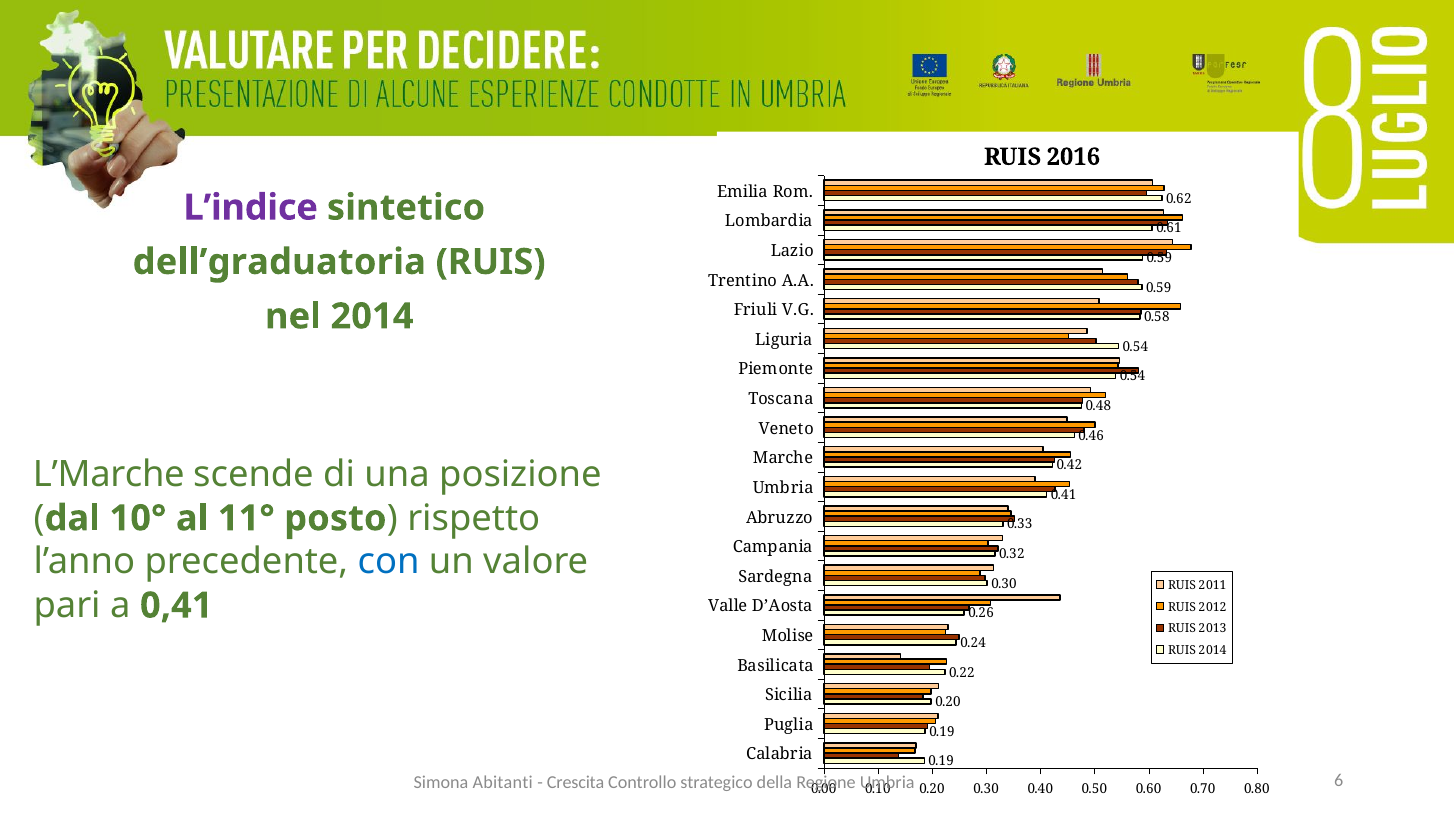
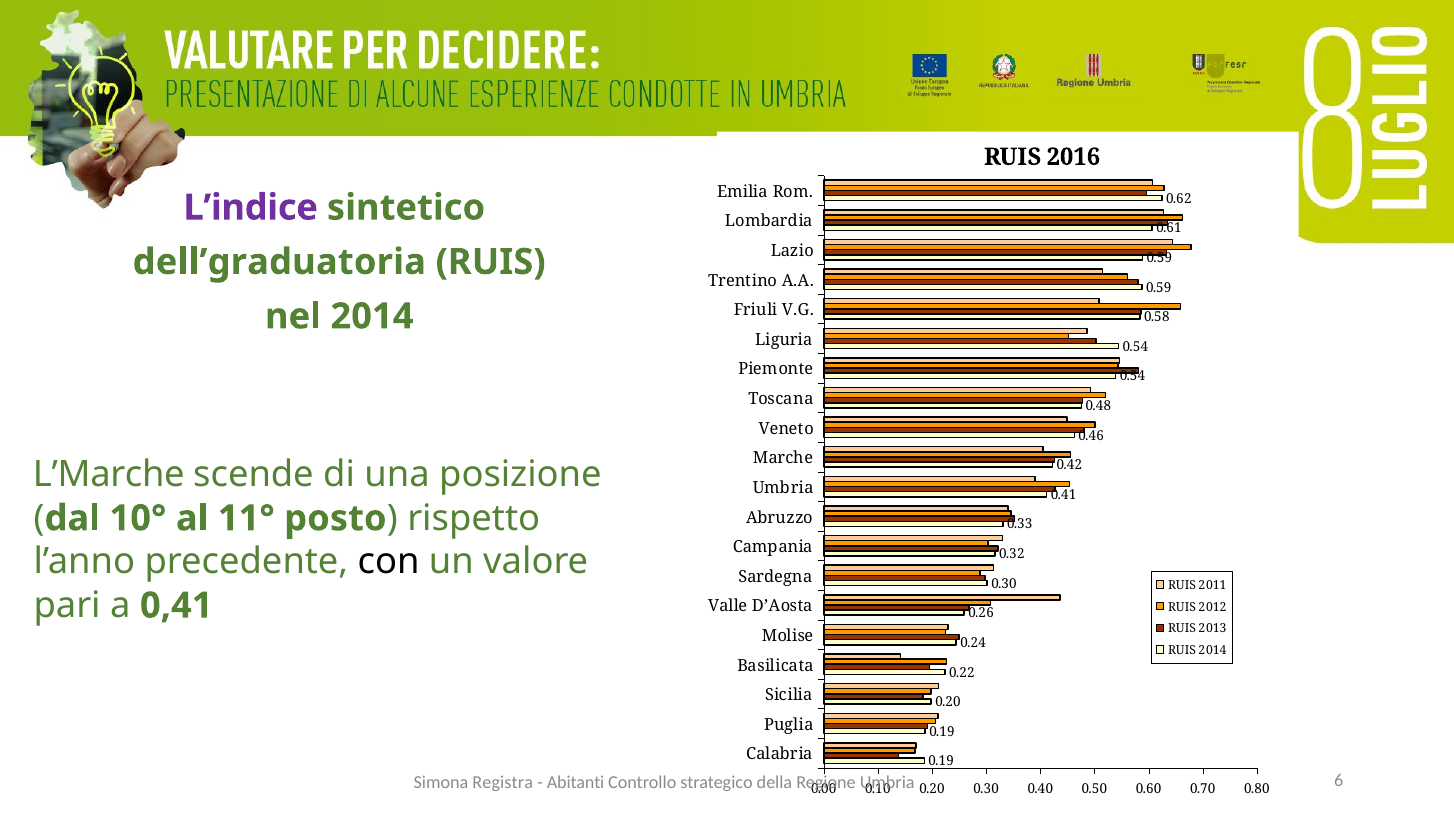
con colour: blue -> black (389, 562)
Abitanti: Abitanti -> Registra (503, 782)
Crescita: Crescita -> Abitanti (576, 782)
